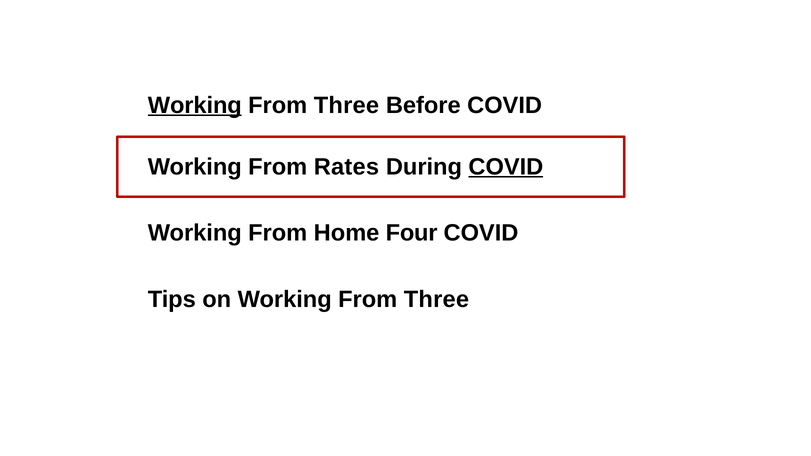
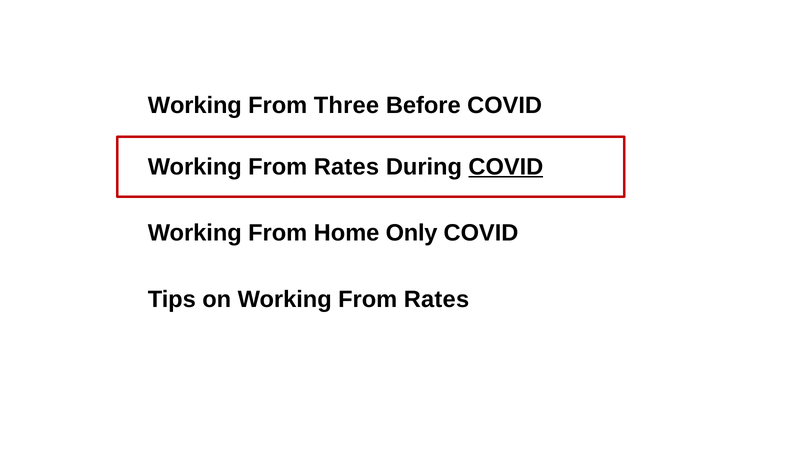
Working underline: present -> none (195, 105)
Four: Four -> Only (412, 233)
on Working From Three: Three -> Rates (436, 299)
